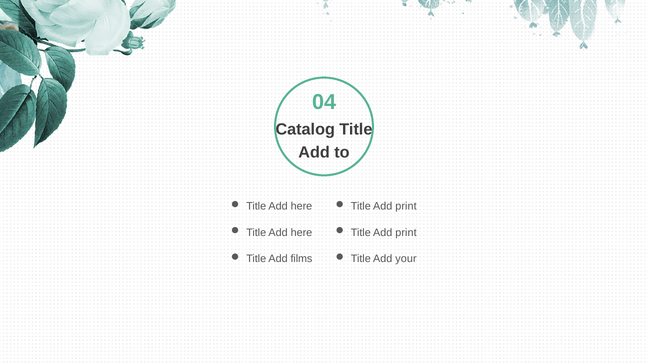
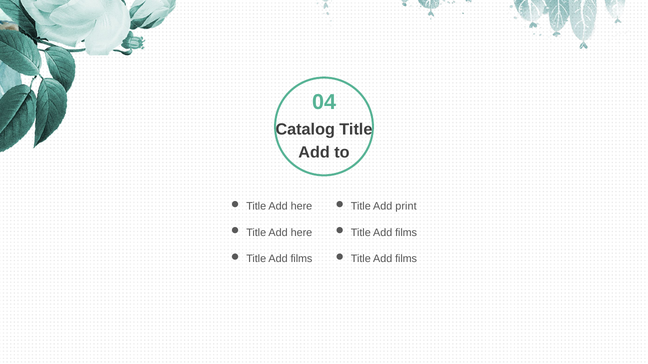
print: print -> films (406, 233)
your: your -> films (406, 259)
